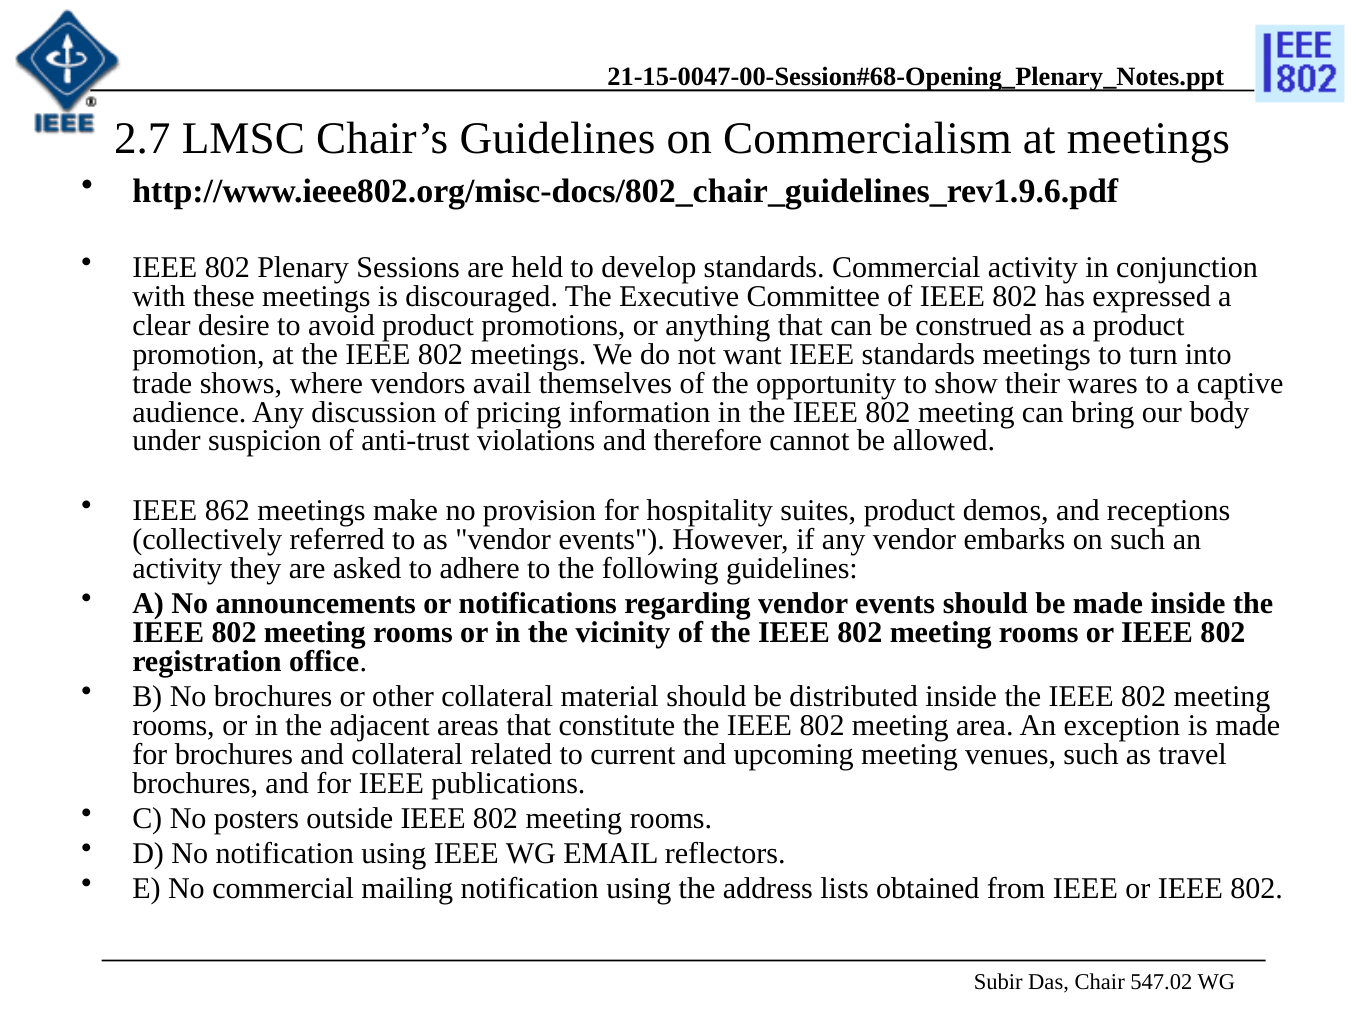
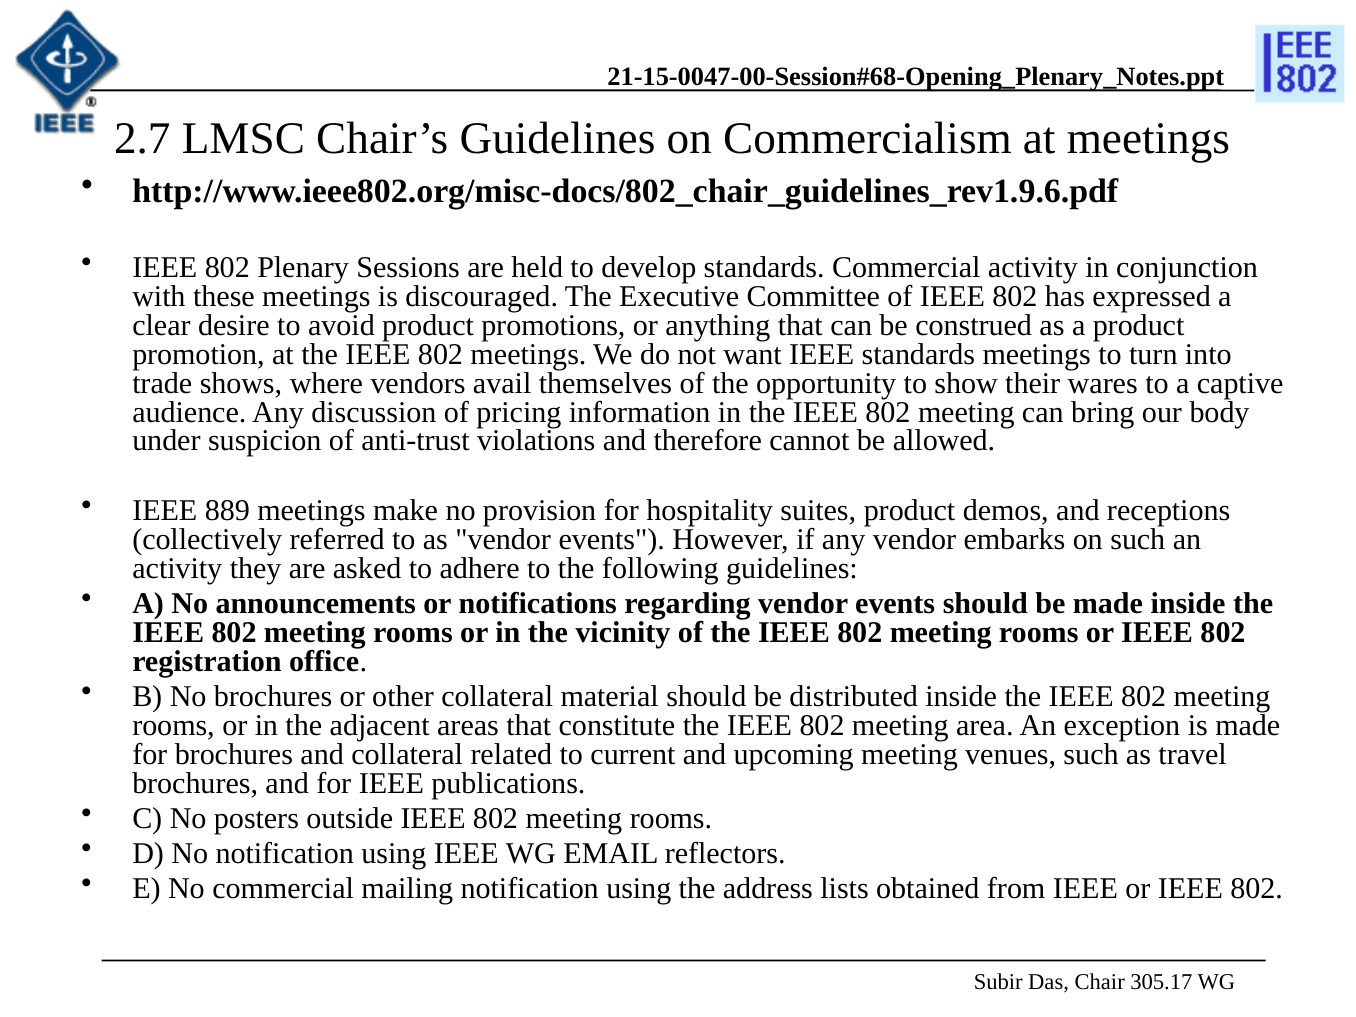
862: 862 -> 889 (227, 511)
547.02: 547.02 -> 305.17 (1161, 982)
